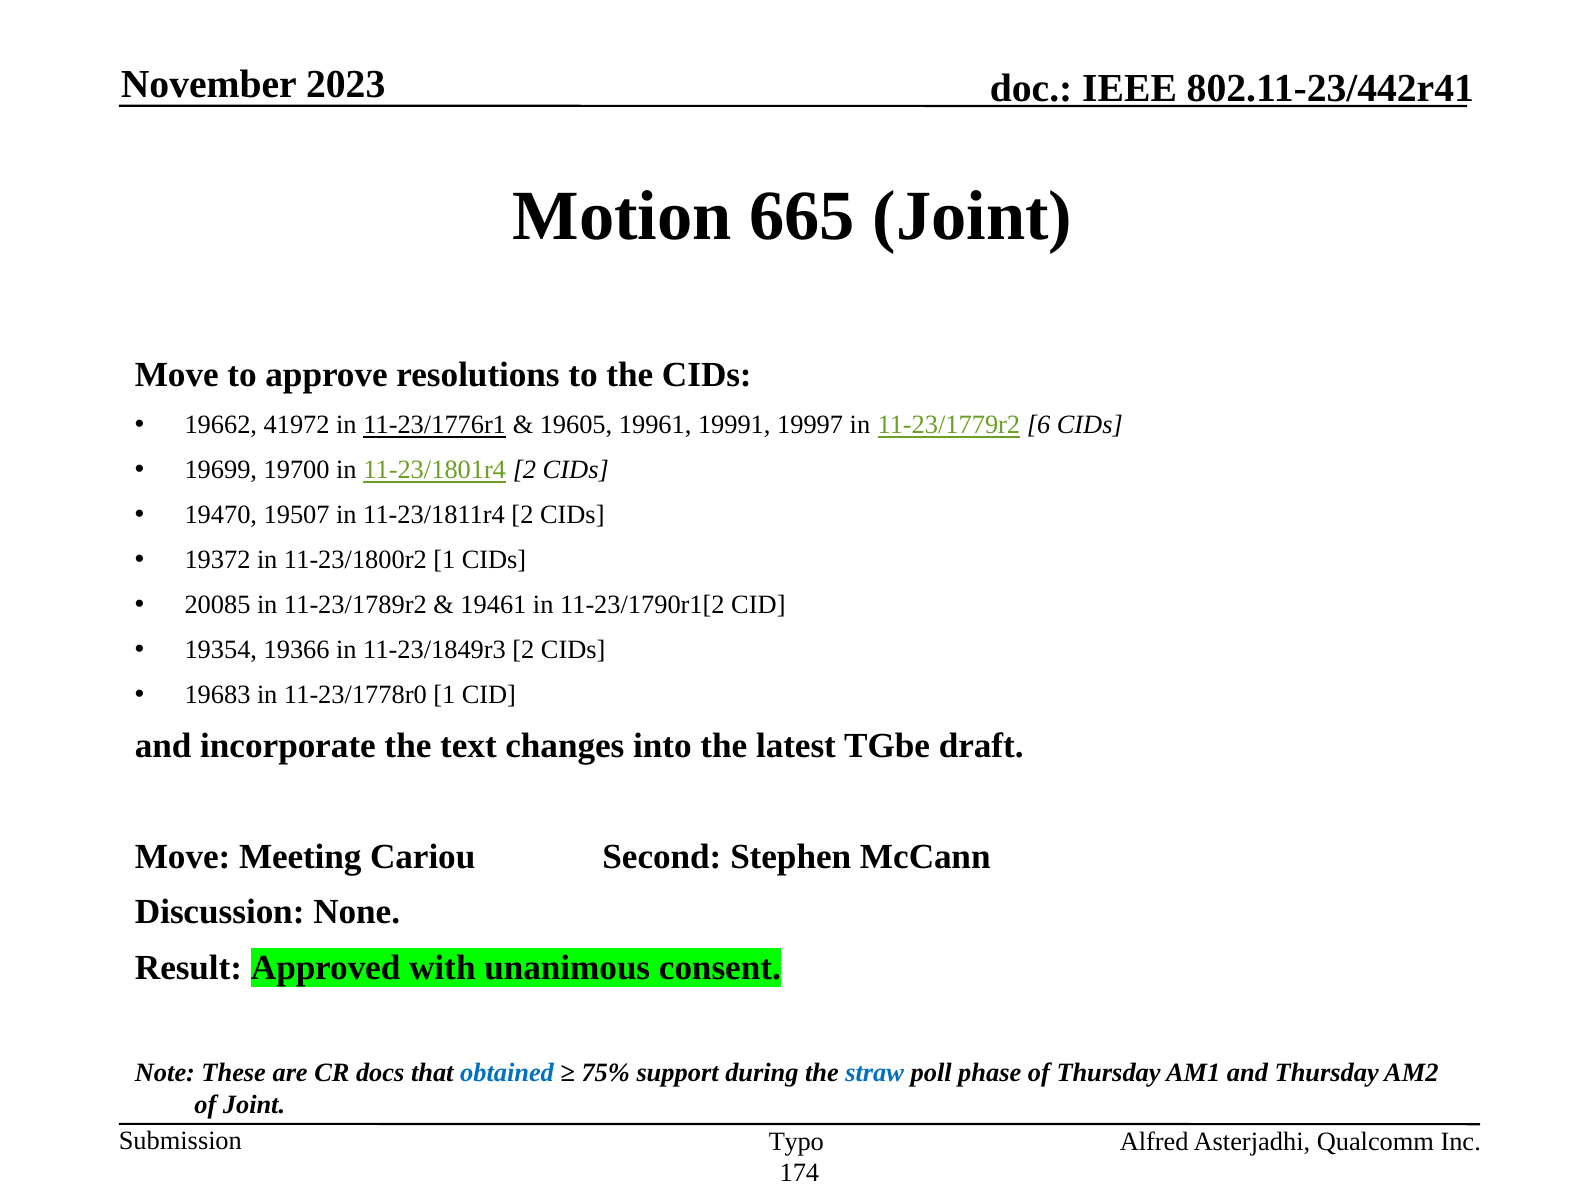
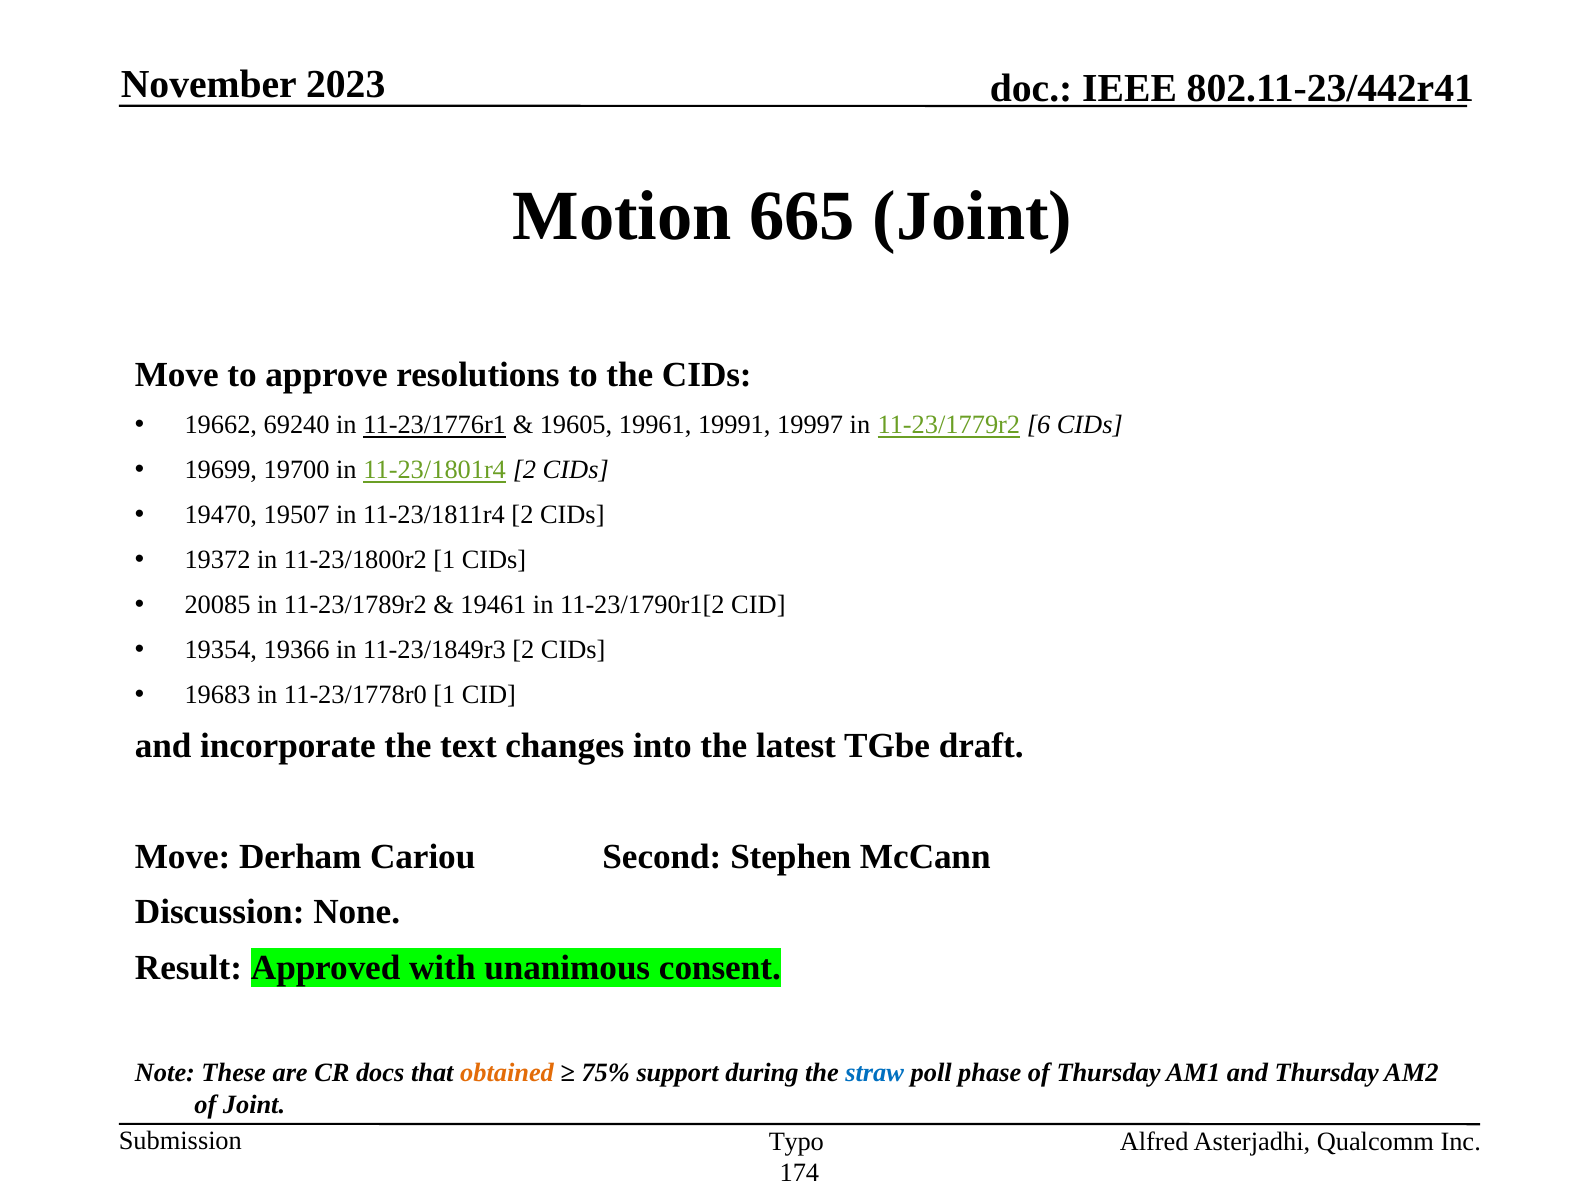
41972: 41972 -> 69240 (297, 425)
Meeting: Meeting -> Derham (300, 856)
obtained colour: blue -> orange (507, 1073)
